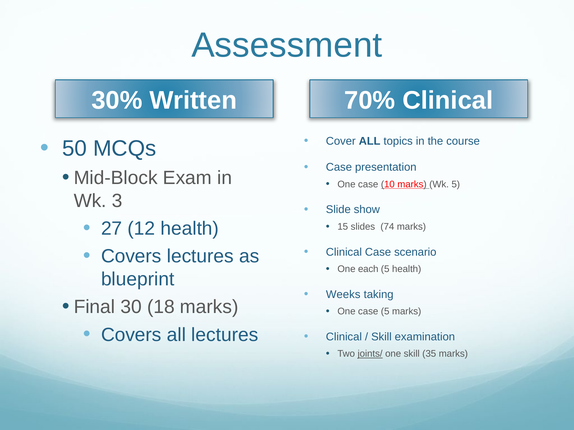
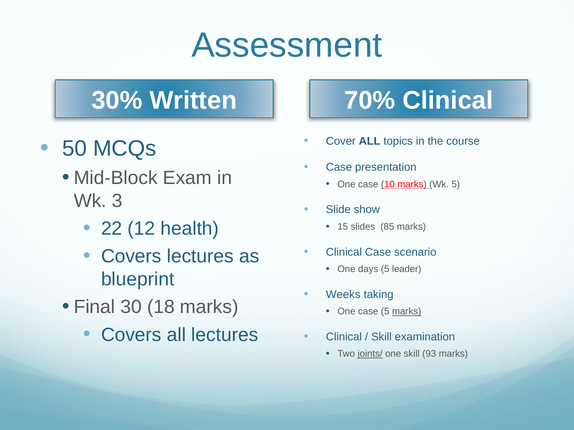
27: 27 -> 22 (112, 229)
74: 74 -> 85 (387, 227)
each: each -> days (368, 269)
5 health: health -> leader (407, 269)
marks underline: none -> present (407, 312)
35: 35 -> 93 (429, 354)
